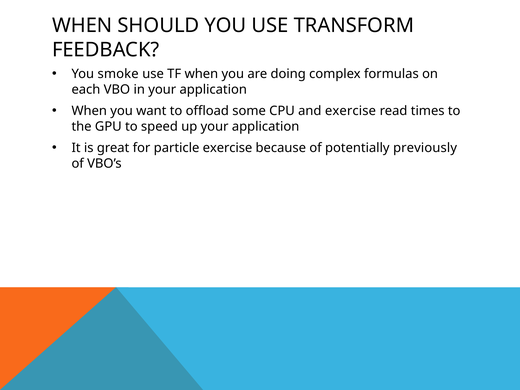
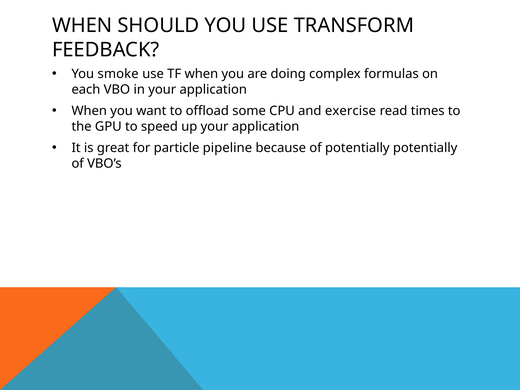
particle exercise: exercise -> pipeline (227, 148)
potentially previously: previously -> potentially (425, 148)
